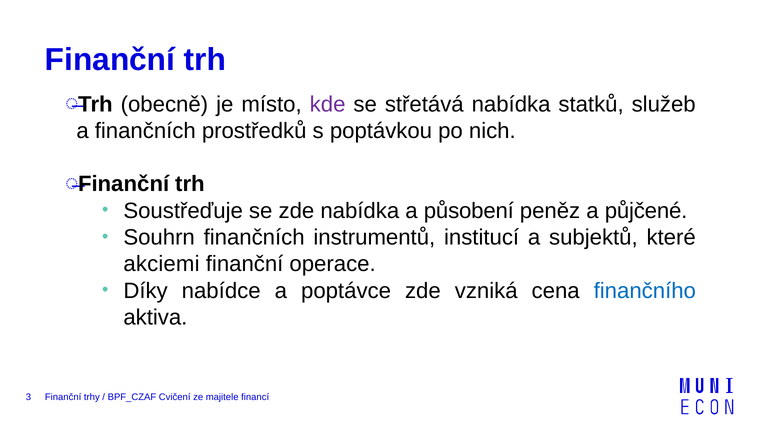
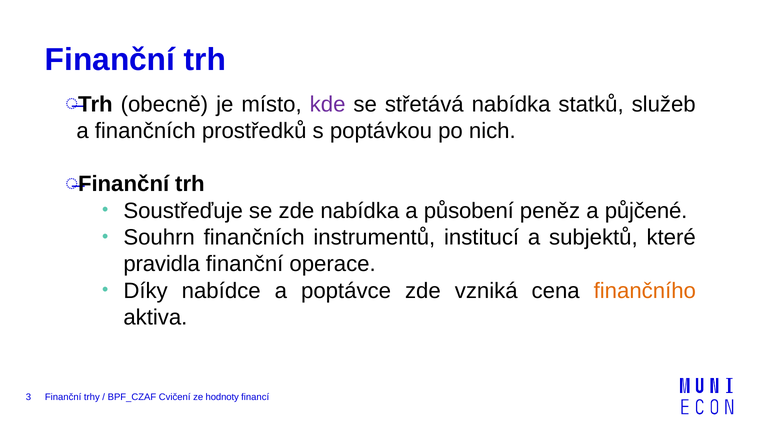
akciemi: akciemi -> pravidla (162, 264)
finančního colour: blue -> orange (645, 291)
majitele: majitele -> hodnoty (222, 397)
